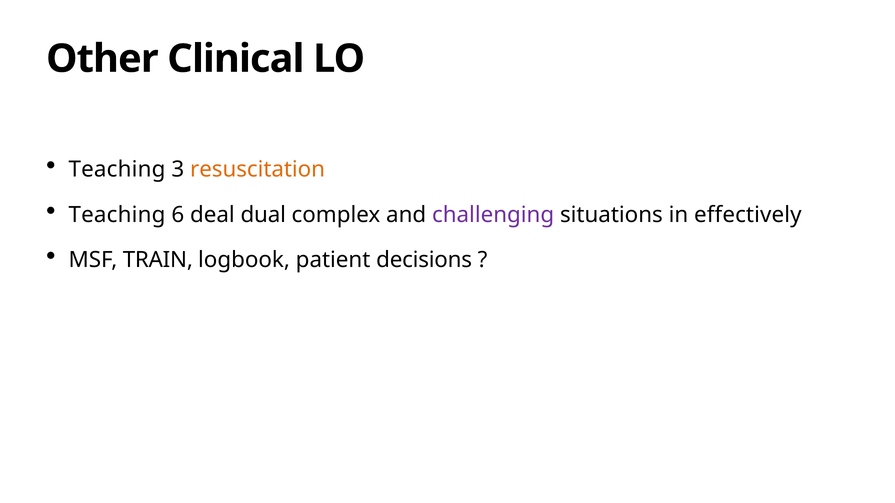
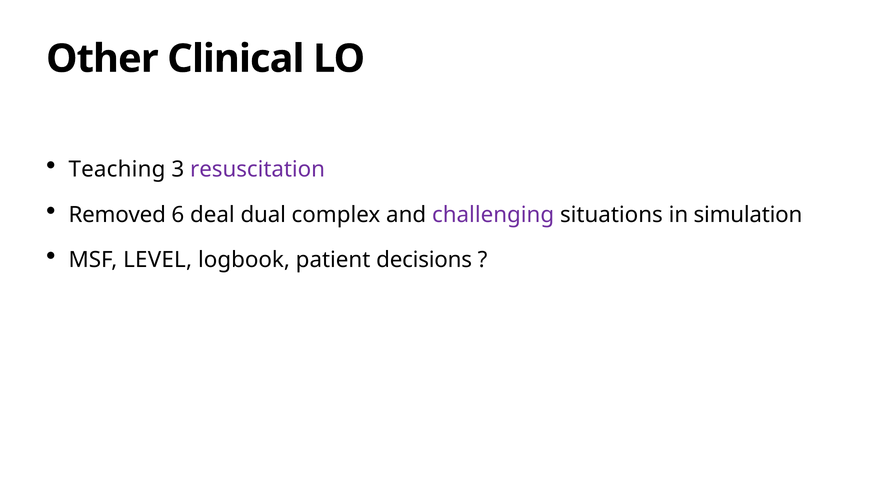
resuscitation colour: orange -> purple (258, 170)
Teaching: Teaching -> Removed (117, 215)
effectively: effectively -> simulation (748, 215)
TRAIN: TRAIN -> LEVEL (158, 260)
